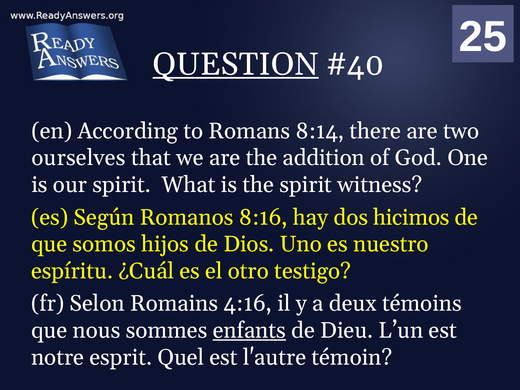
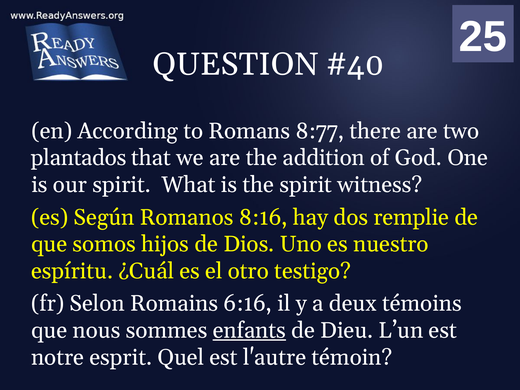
QUESTION underline: present -> none (236, 64)
8:14: 8:14 -> 8:77 (320, 131)
ourselves: ourselves -> plantados (79, 158)
hicimos: hicimos -> remplie (411, 217)
4:16: 4:16 -> 6:16 (248, 304)
